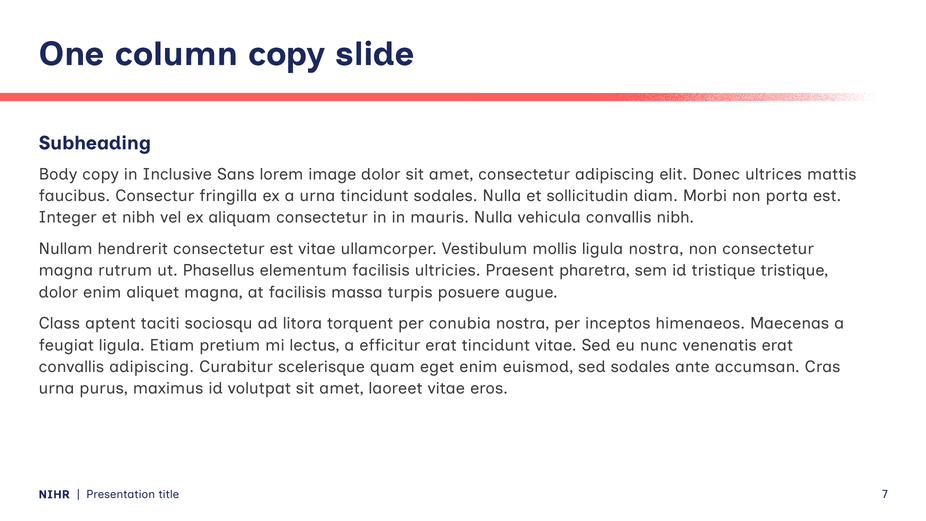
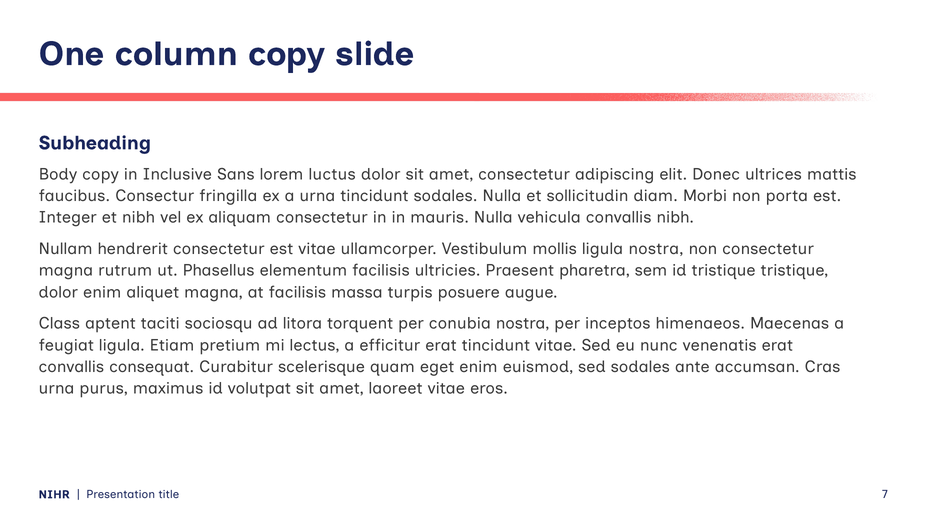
image: image -> luctus (332, 174)
convallis adipiscing: adipiscing -> consequat (152, 367)
